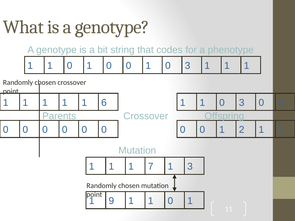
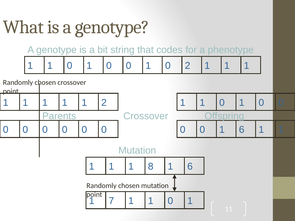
1 0 3: 3 -> 2 (188, 66)
1 6: 6 -> 2 (104, 103)
3: 3 -> 1 (242, 103)
2: 2 -> 6 (242, 130)
7: 7 -> 8 (151, 167)
3: 3 -> 6 (190, 167)
9: 9 -> 7 (111, 201)
